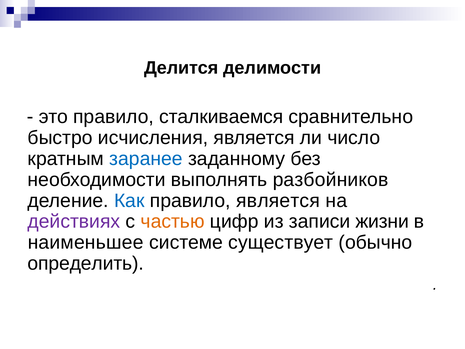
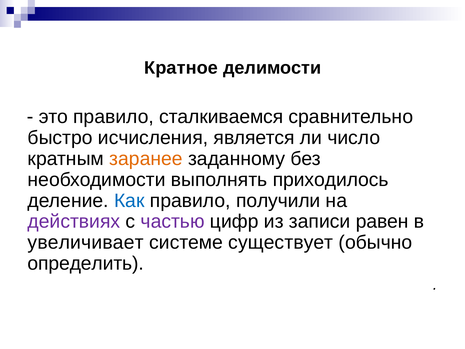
Делится: Делится -> Кратное (181, 68)
заранее colour: blue -> orange (146, 159)
разбойников: разбойников -> приходилось (331, 180)
правило является: является -> получили (278, 200)
частью colour: orange -> purple (173, 221)
жизни: жизни -> равен (382, 221)
наименьшее: наименьшее -> увеличивает (86, 242)
